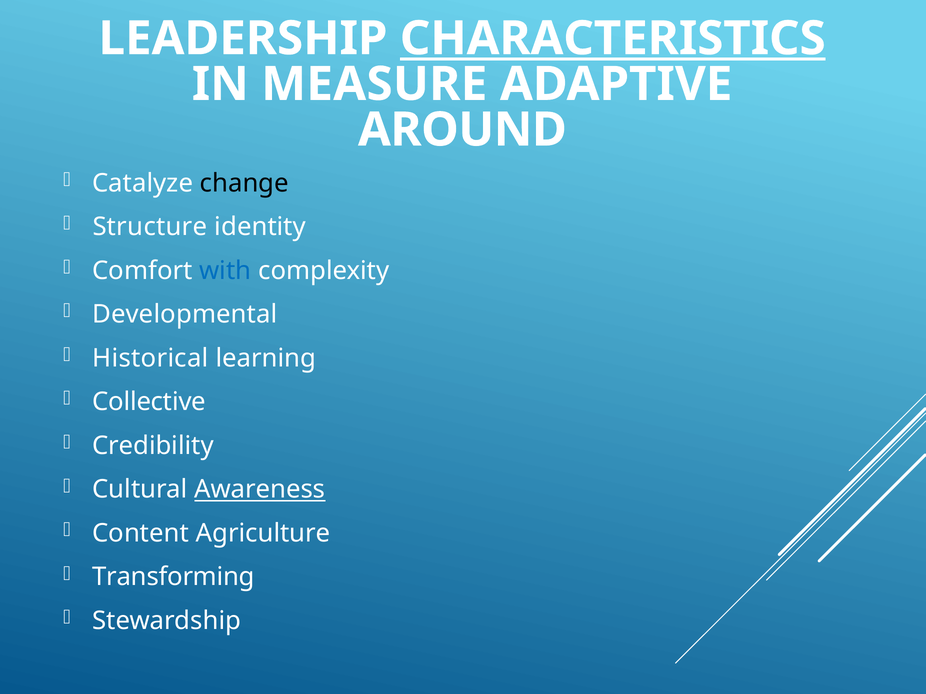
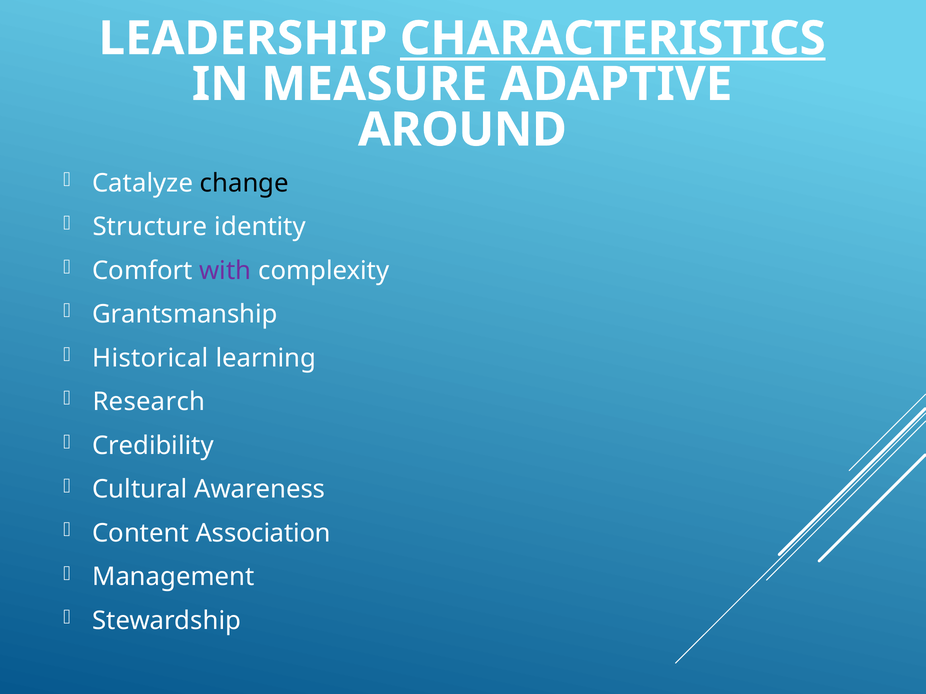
with colour: blue -> purple (225, 271)
Developmental: Developmental -> Grantsmanship (185, 315)
Collective: Collective -> Research (149, 402)
Awareness underline: present -> none (260, 490)
Agriculture: Agriculture -> Association (263, 534)
Transforming: Transforming -> Management (173, 577)
